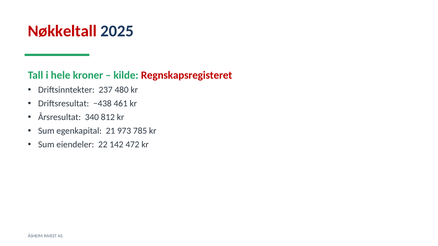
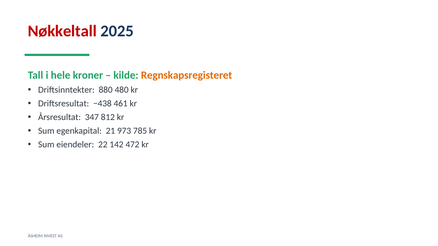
Regnskapsregisteret colour: red -> orange (187, 75)
237: 237 -> 880 (106, 90)
340: 340 -> 347 (92, 117)
